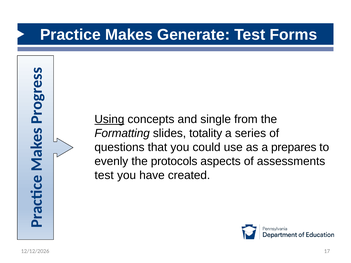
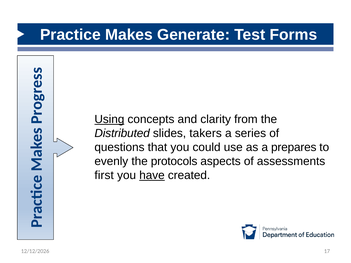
single: single -> clarity (216, 119)
Formatting: Formatting -> Distributed (122, 133)
totality: totality -> takers (206, 133)
test: test -> first (104, 176)
have underline: none -> present (152, 176)
